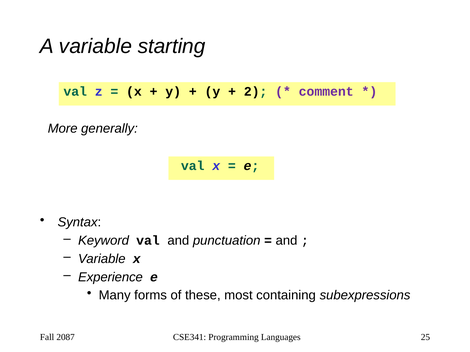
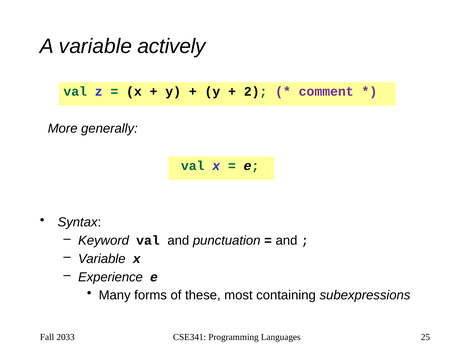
starting: starting -> actively (172, 46)
2087: 2087 -> 2033 (66, 337)
